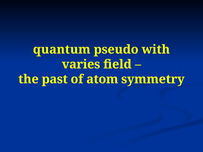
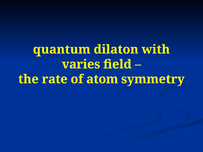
pseudo: pseudo -> dilaton (116, 50)
past: past -> rate (55, 79)
